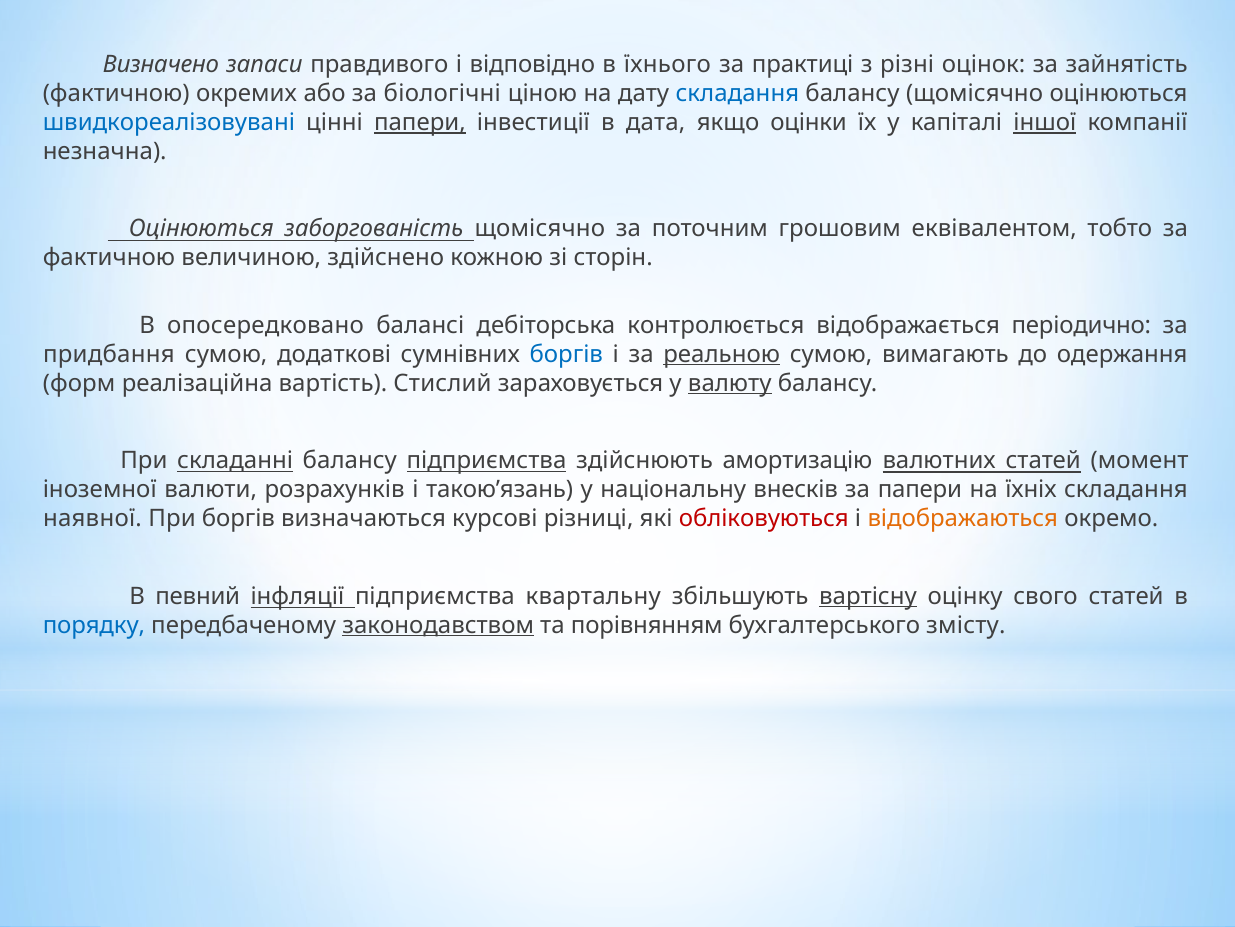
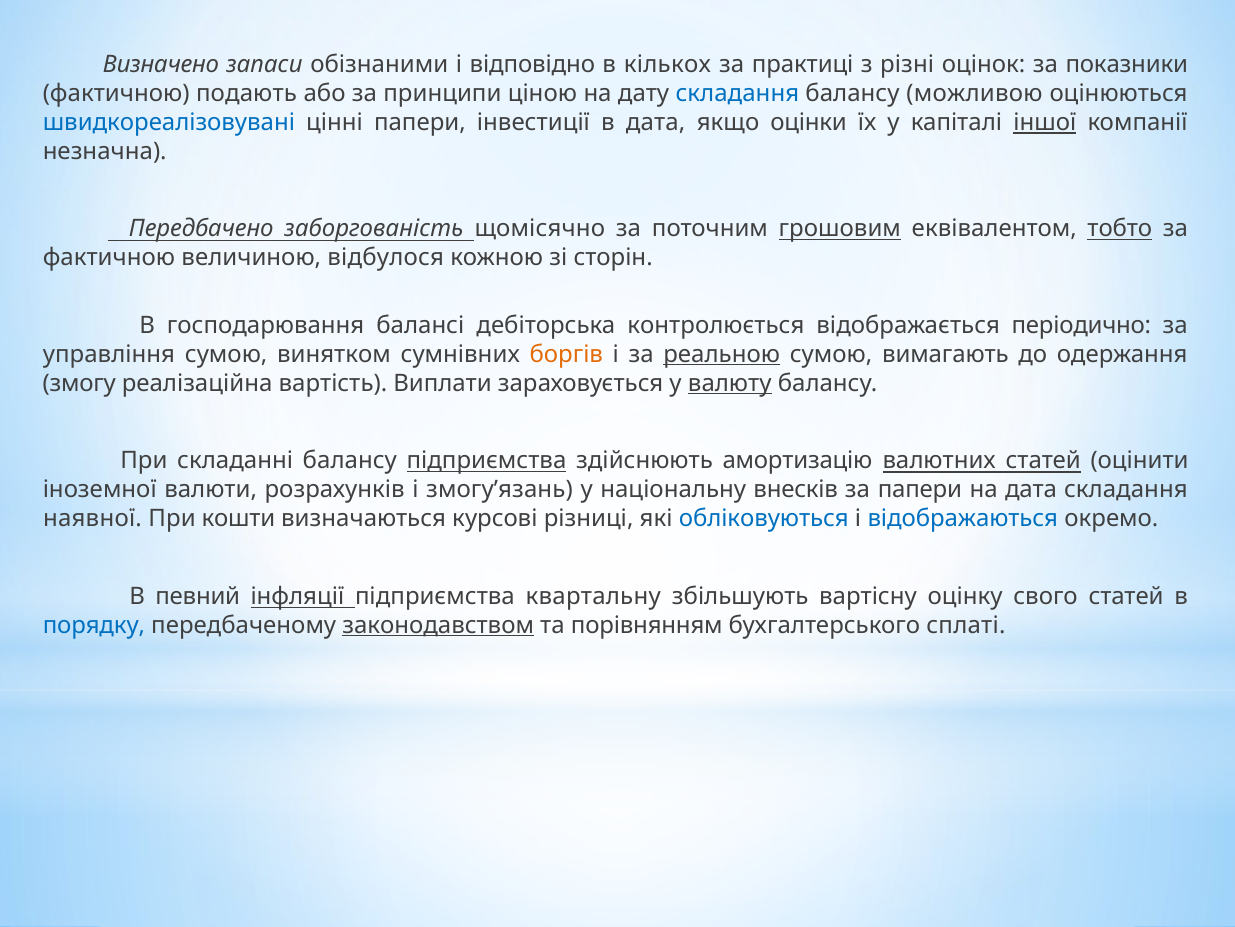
правдивого: правдивого -> обізнаними (379, 65)
їхнього: їхнього -> кількох (667, 65)
зайнятість: зайнятість -> показники (1127, 65)
окремих: окремих -> подають (246, 94)
біологічні: біологічні -> принципи (442, 94)
балансу щомісячно: щомісячно -> можливою (974, 94)
папери underline: present -> none (420, 122)
Оцінюються: Оцінюються -> Передбачено (201, 229)
грошовим underline: none -> present (840, 229)
тобто underline: none -> present (1120, 229)
здійснено: здійснено -> відбулося (386, 258)
опосередковано: опосередковано -> господарювання (266, 325)
придбання: придбання -> управління (109, 354)
додаткові: додаткові -> винятком (334, 354)
боргів colour: blue -> orange (566, 354)
форм: форм -> змогу (79, 383)
Стислий: Стислий -> Виплати (443, 383)
складанні underline: present -> none (235, 461)
момент: момент -> оцінити (1140, 461)
такою’язань: такою’язань -> змогу’язань (499, 489)
на їхніх: їхніх -> дата (1031, 489)
При боргів: боргів -> кошти (239, 518)
обліковуються colour: red -> blue (764, 518)
відображаються colour: orange -> blue (963, 518)
вартісну underline: present -> none (868, 596)
змісту: змісту -> сплаті (966, 625)
